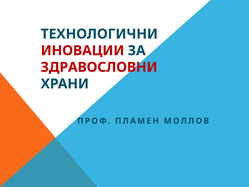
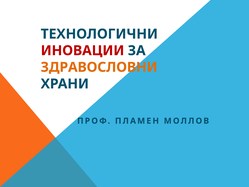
ЗДРАВОСЛОВНИ colour: red -> orange (99, 67)
